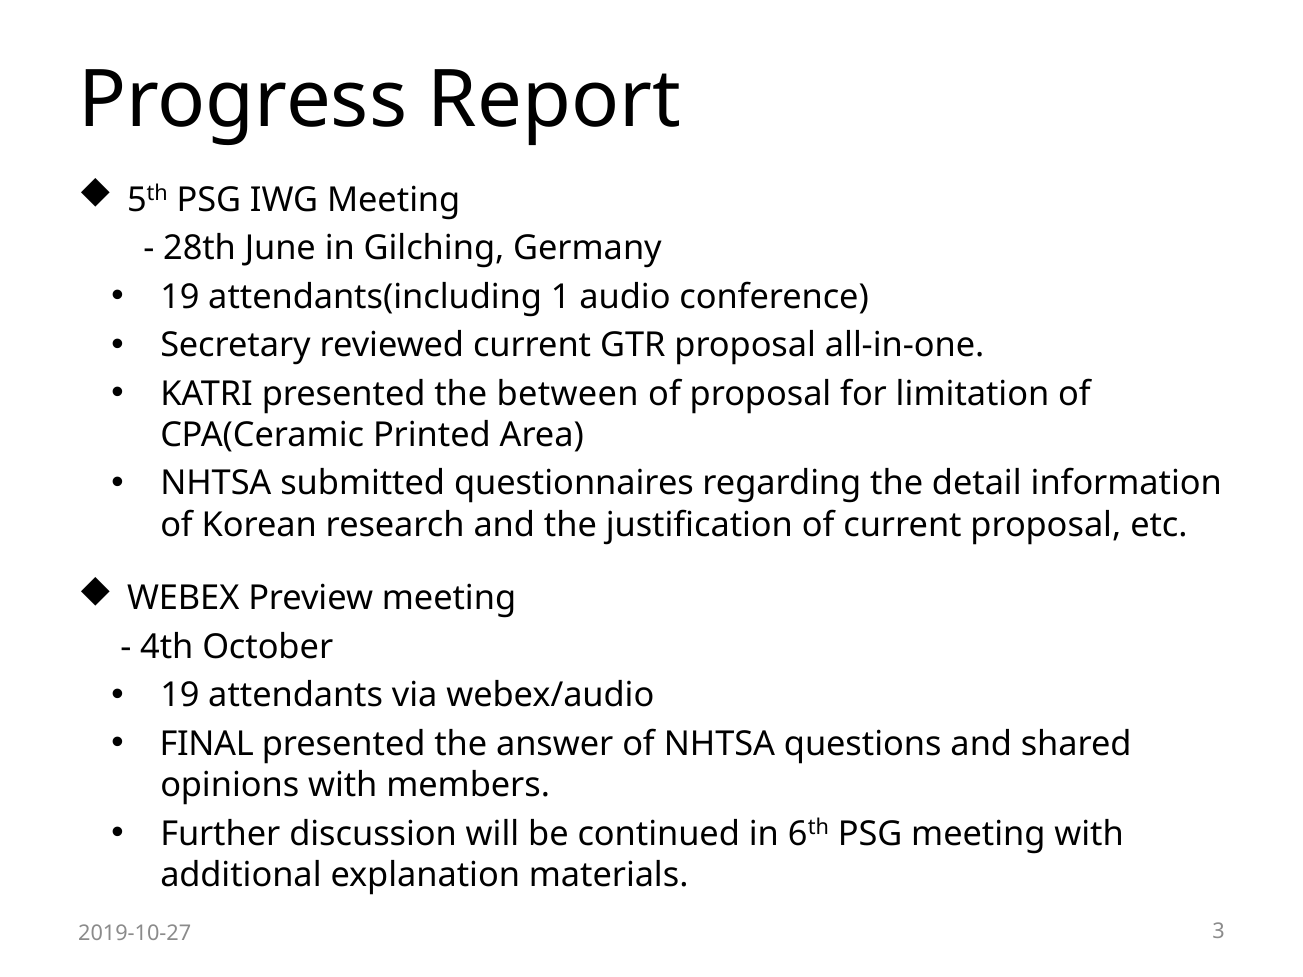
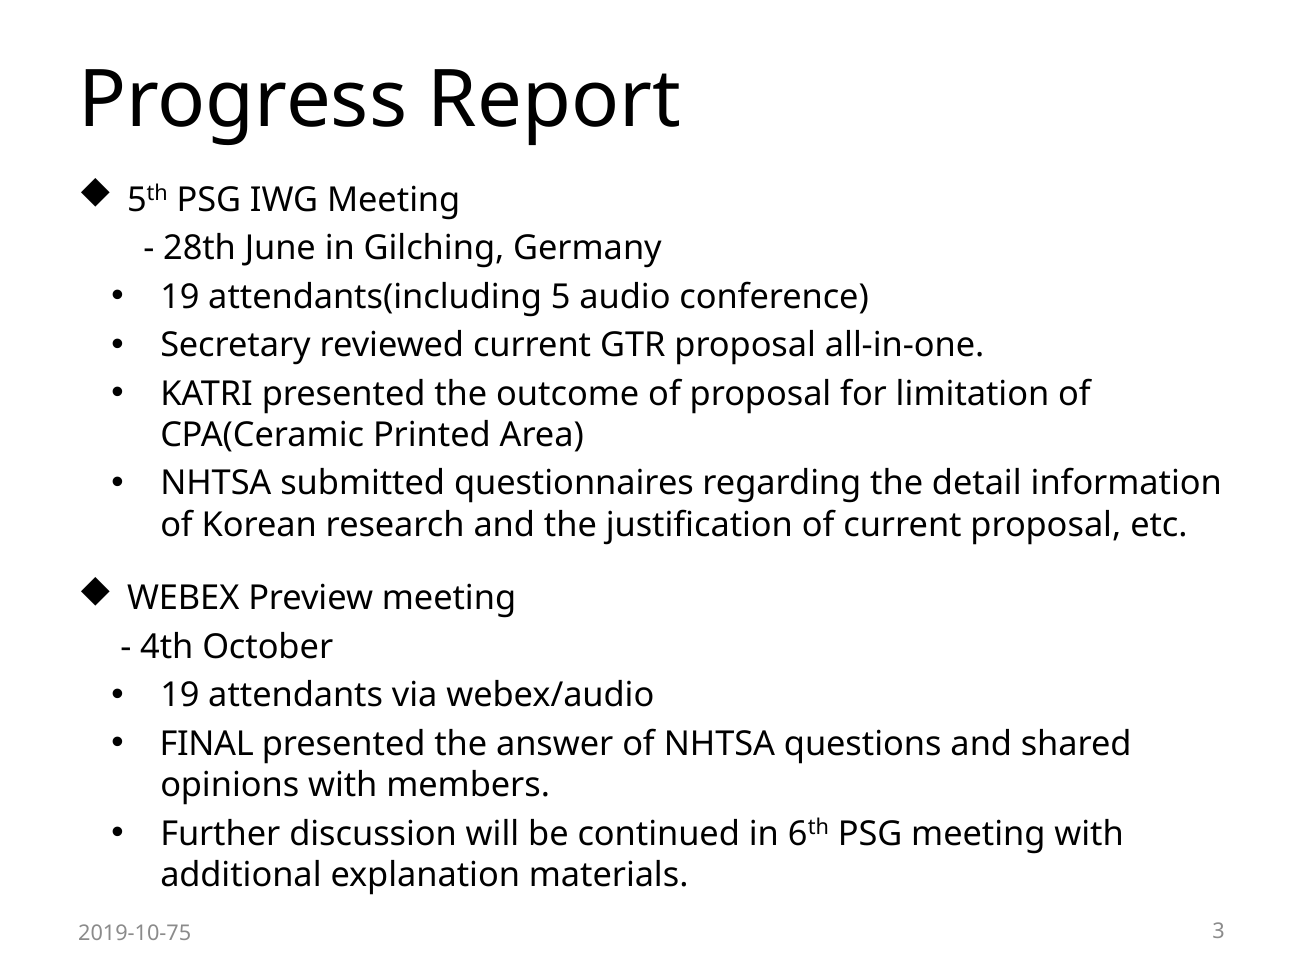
1: 1 -> 5 (561, 297)
between: between -> outcome (568, 394)
2019-10-27: 2019-10-27 -> 2019-10-75 (135, 933)
